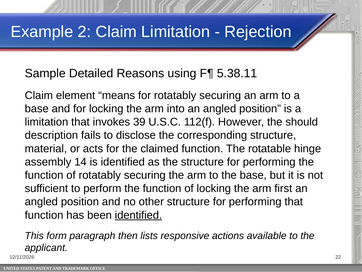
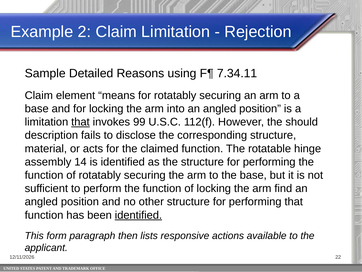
5.38.11: 5.38.11 -> 7.34.11 (237, 73)
that underline: none -> present (80, 122)
39: 39 -> 99 (139, 122)
first: first -> find (283, 188)
